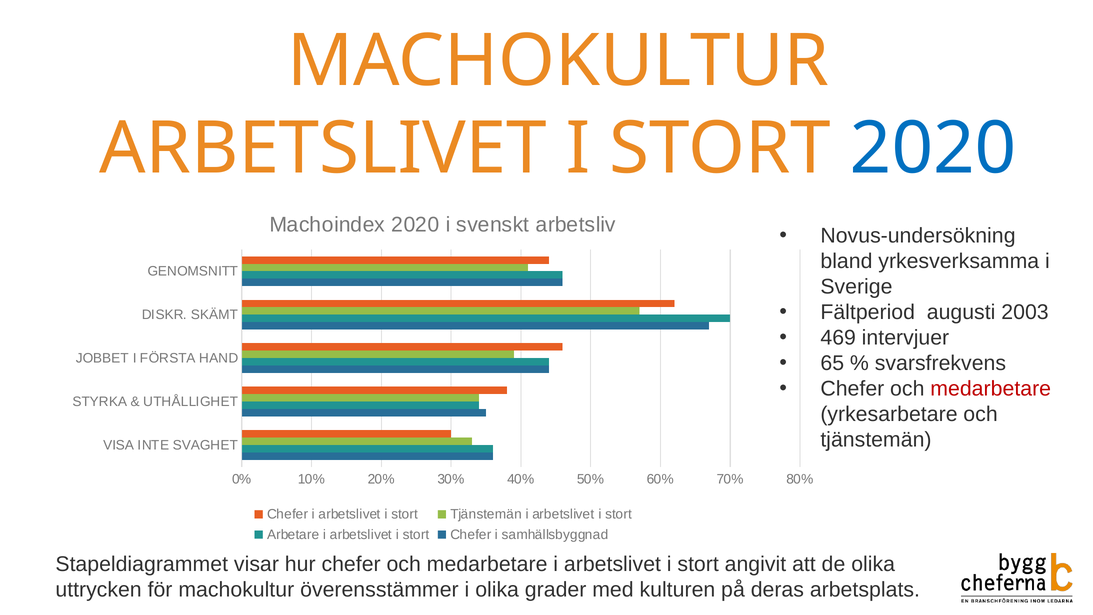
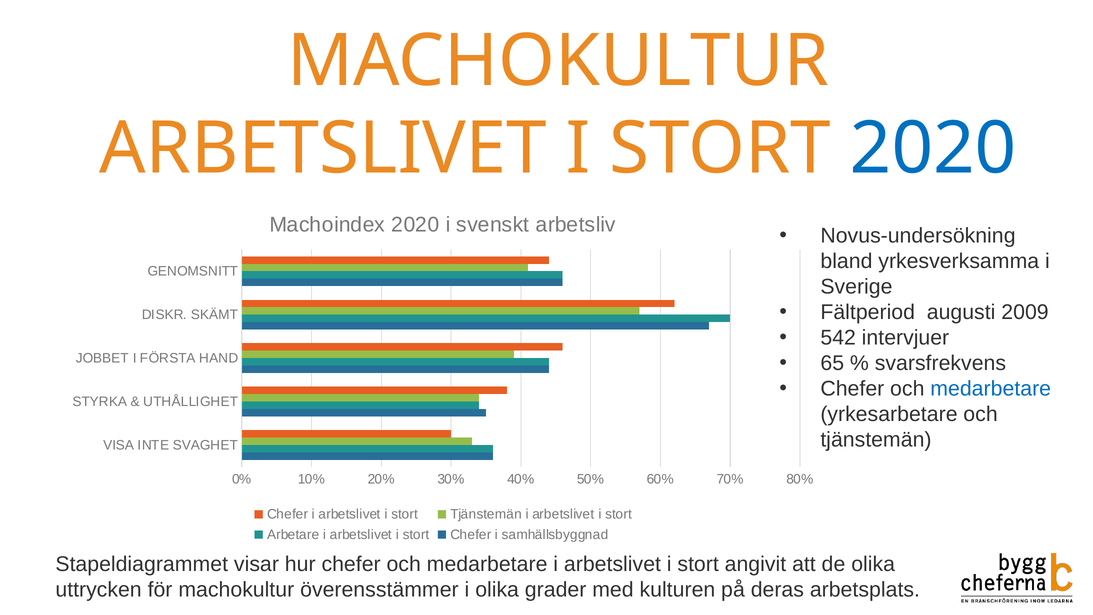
2003: 2003 -> 2009 (1025, 312)
469: 469 -> 542 (838, 338)
medarbetare colour: red -> blue (991, 389)
